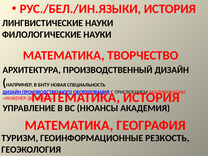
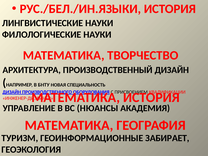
РЕЗКОСТЬ: РЕЗКОСТЬ -> ЗАБИРАЕТ (167, 138)
